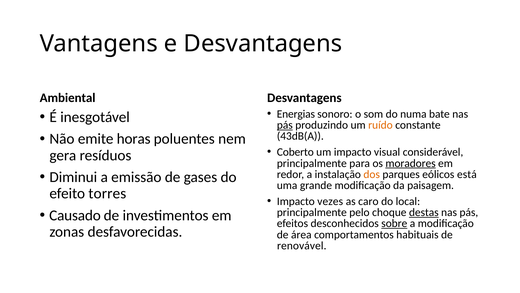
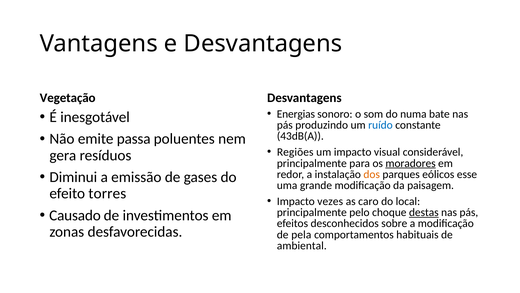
Ambiental: Ambiental -> Vegetação (68, 98)
pás underline: present -> none (285, 125)
ruído colour: orange -> blue (380, 125)
horas: horas -> passa (134, 139)
Coberto: Coberto -> Regiões (295, 152)
está: está -> esse (467, 174)
sobre underline: present -> none (394, 223)
área: área -> pela (301, 234)
renovável: renovável -> ambiental (302, 245)
